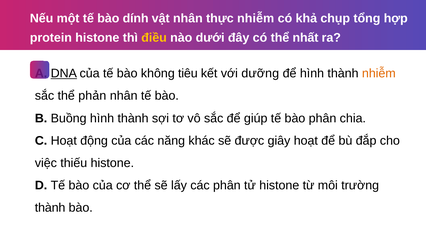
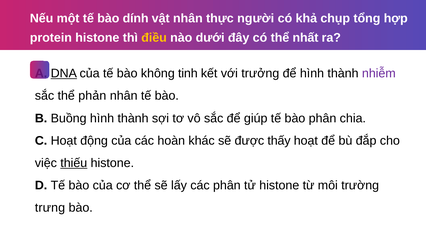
thực nhiễm: nhiễm -> người (256, 18)
tiêu: tiêu -> tinh (188, 73)
dưỡng: dưỡng -> trưởng (260, 73)
nhiễm colour: orange -> purple (379, 73)
năng: năng -> hoàn (171, 140)
giây: giây -> thấy (279, 140)
thiếu underline: none -> present (74, 163)
thành: thành -> trưng (50, 208)
